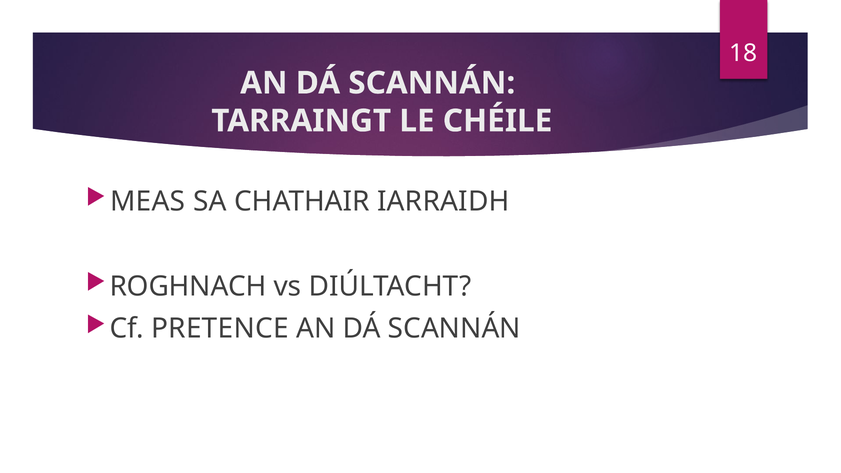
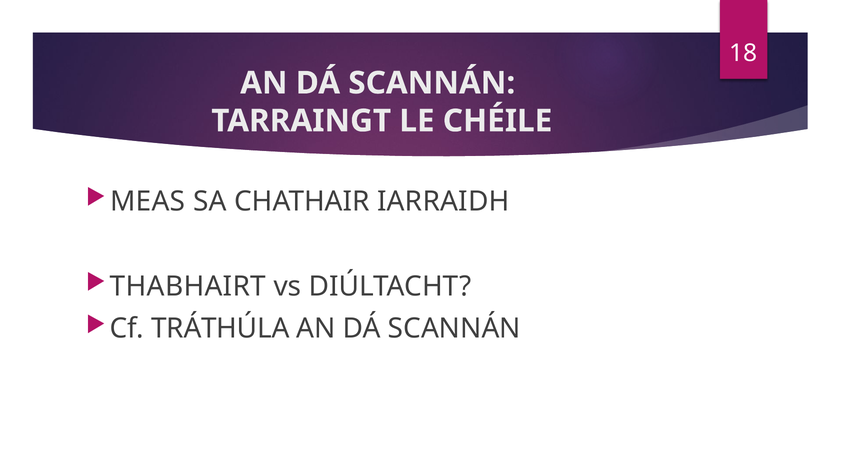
ROGHNACH: ROGHNACH -> THABHAIRT (188, 286)
PRETENCE: PRETENCE -> TRÁTHÚLA (220, 329)
